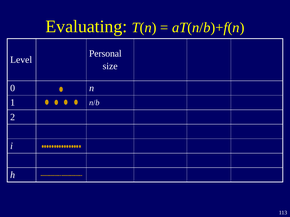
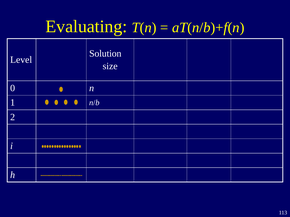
Personal: Personal -> Solution (105, 54)
